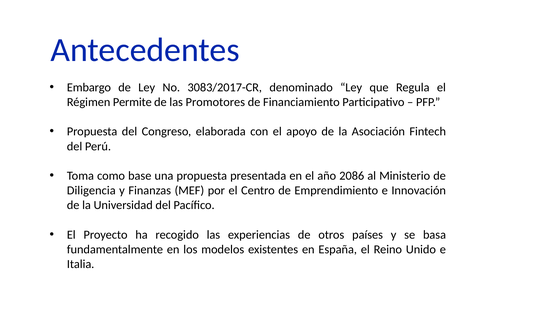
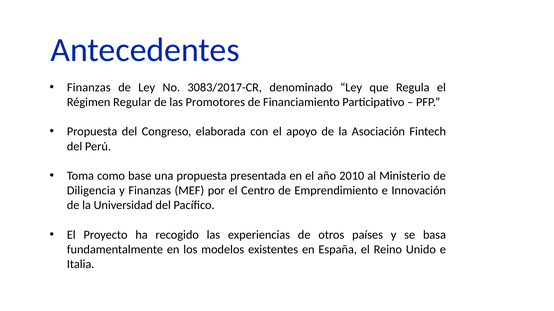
Embargo: Embargo -> Finanzas (89, 88)
Permite: Permite -> Regular (132, 102)
2086: 2086 -> 2010 (352, 176)
